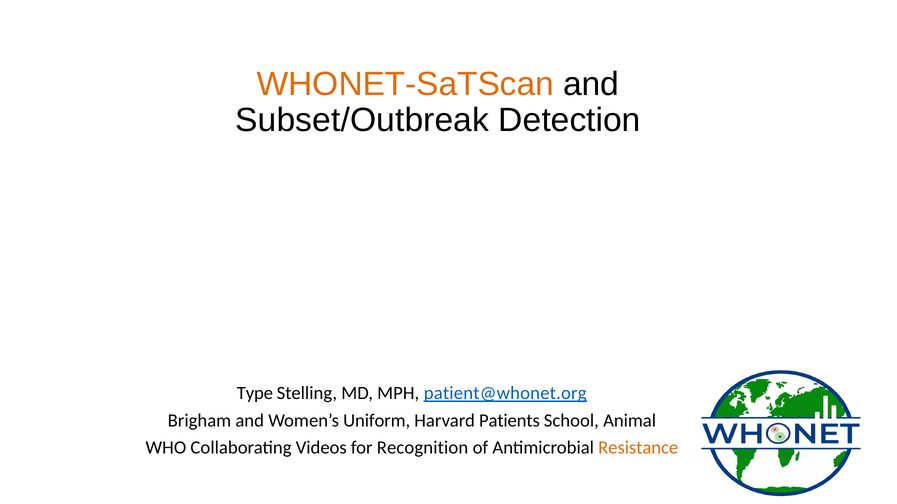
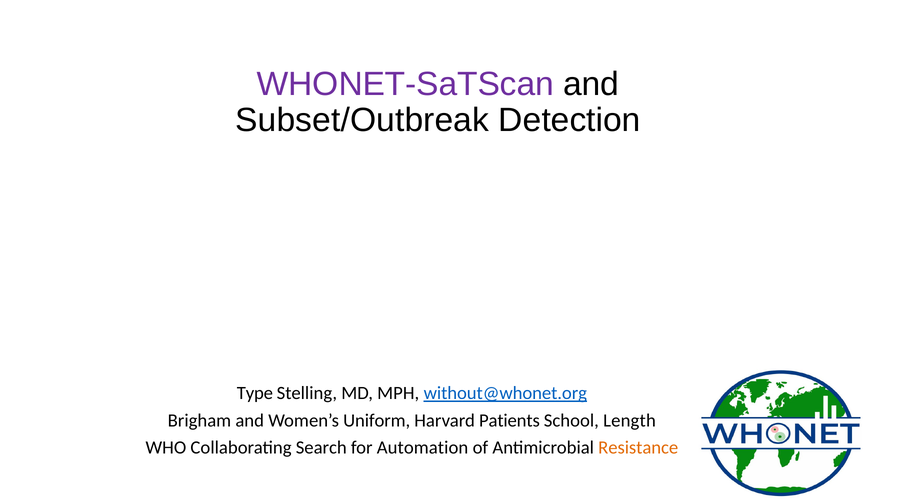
WHONET-SaTScan colour: orange -> purple (405, 84)
patient@whonet.org: patient@whonet.org -> without@whonet.org (505, 394)
Animal: Animal -> Length (629, 421)
Videos: Videos -> Search (321, 448)
Recognition: Recognition -> Automation (423, 448)
